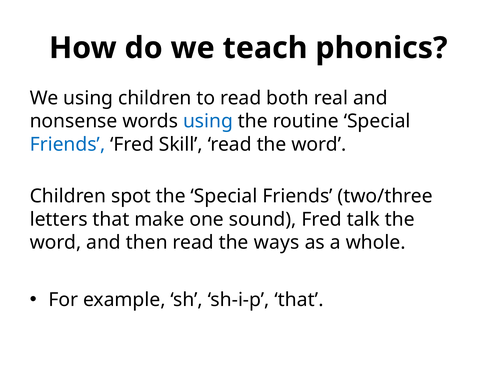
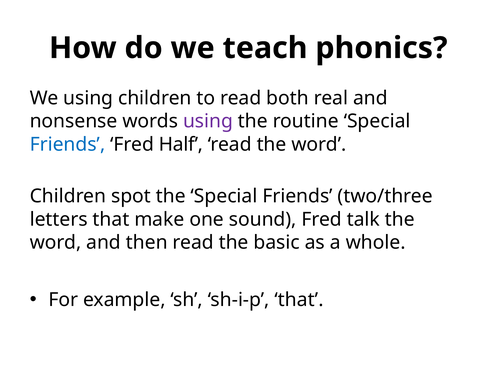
using colour: blue -> purple (208, 121)
Skill: Skill -> Half (181, 145)
ways: ways -> basic (277, 243)
